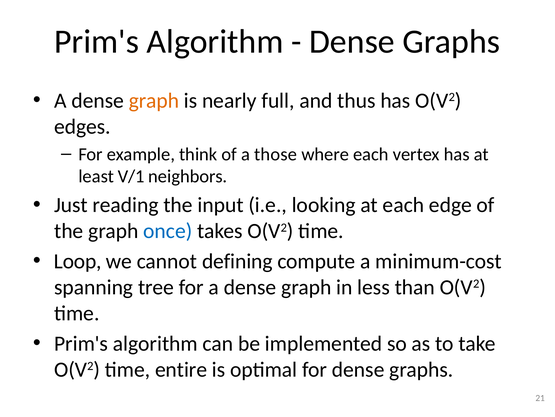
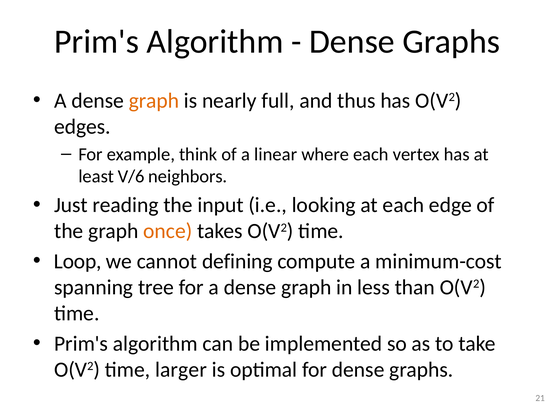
those: those -> linear (276, 154)
V/1: V/1 -> V/6 (131, 176)
once colour: blue -> orange (168, 231)
entire: entire -> larger (181, 369)
